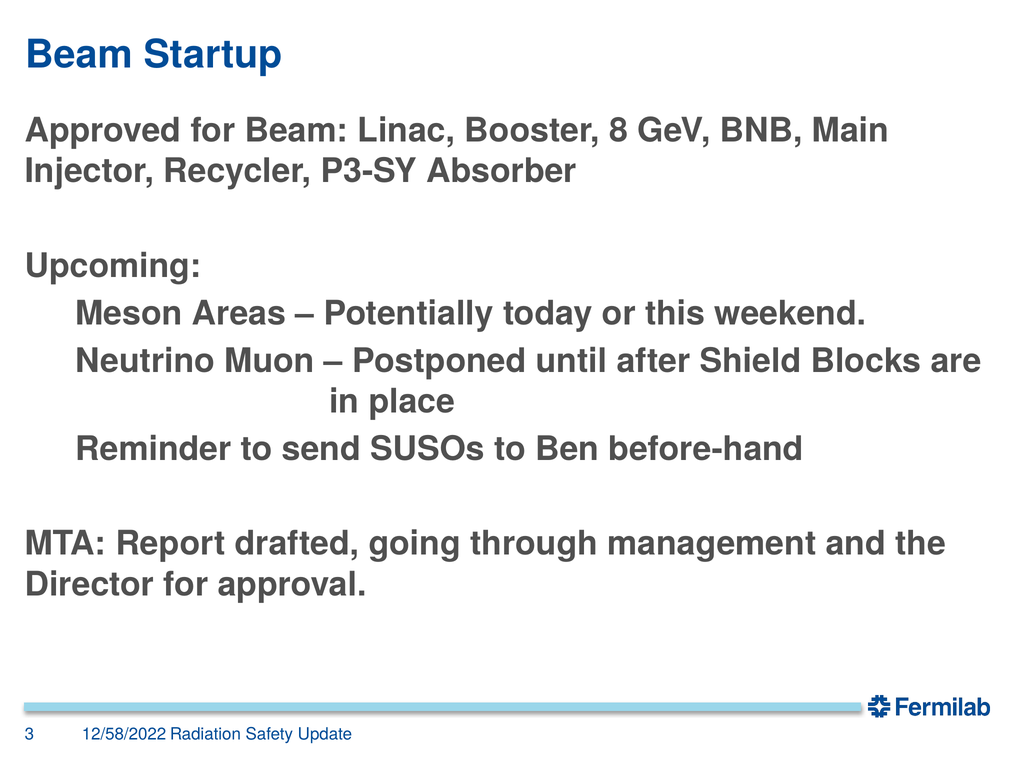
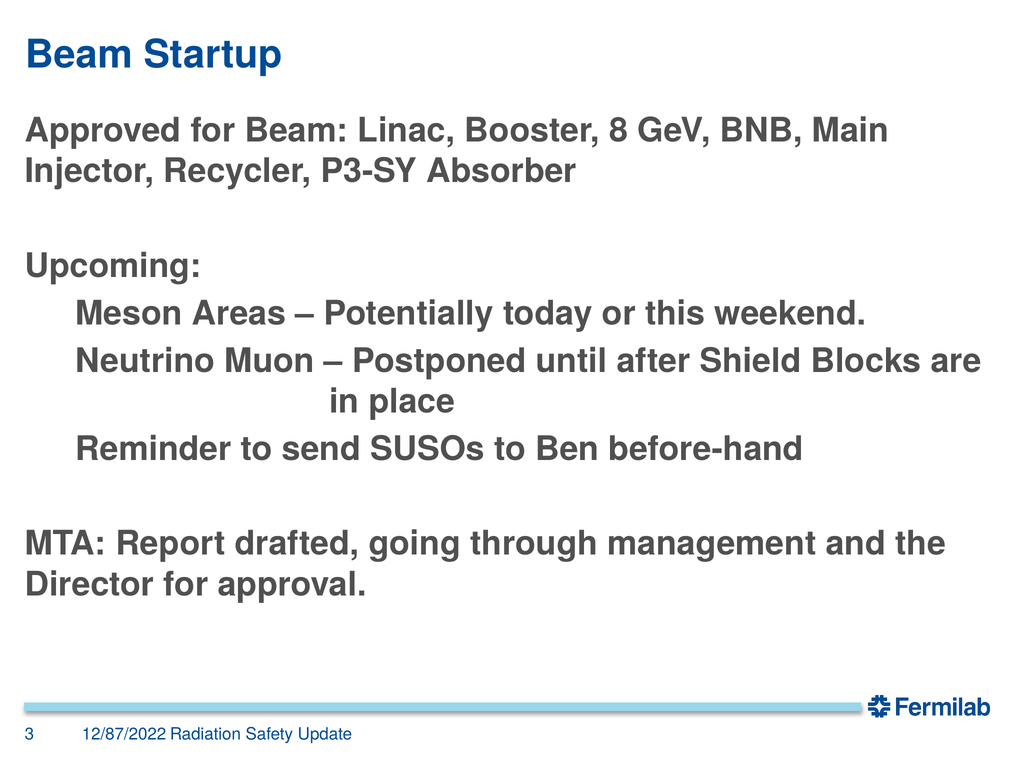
12/58/2022: 12/58/2022 -> 12/87/2022 (124, 733)
